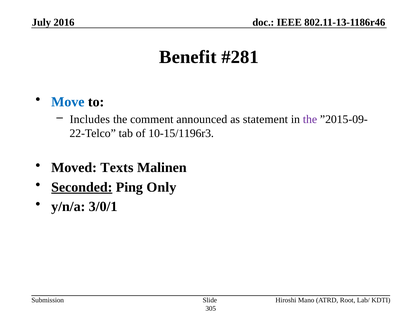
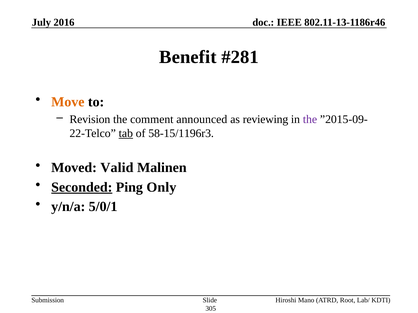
Move colour: blue -> orange (68, 102)
Includes: Includes -> Revision (90, 119)
statement: statement -> reviewing (265, 119)
tab underline: none -> present (126, 133)
10-15/1196r3: 10-15/1196r3 -> 58-15/1196r3 (181, 133)
Texts: Texts -> Valid (117, 168)
3/0/1: 3/0/1 -> 5/0/1 (103, 207)
